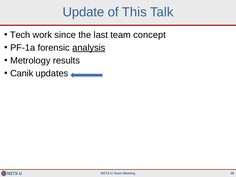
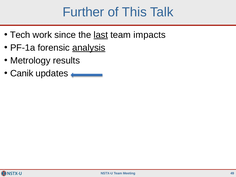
Update: Update -> Further (83, 12)
last underline: none -> present (101, 35)
concept: concept -> impacts (150, 35)
